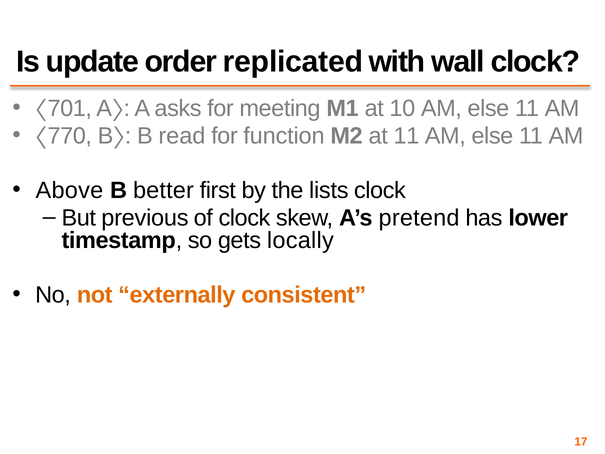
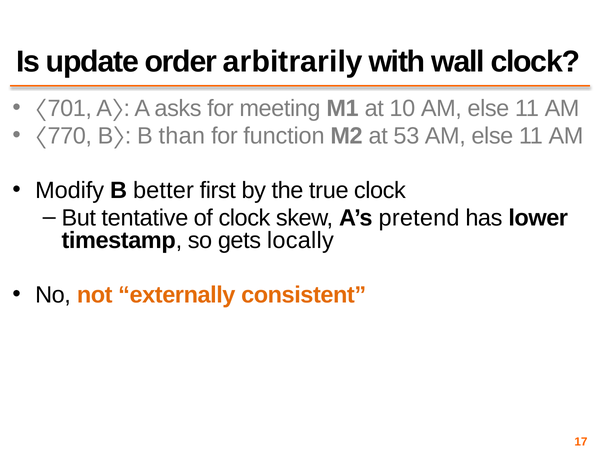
replicated: replicated -> arbitrarily (293, 62)
read: read -> than (182, 136)
at 11: 11 -> 53 (406, 136)
Above: Above -> Modify (70, 190)
lists: lists -> true (329, 190)
previous: previous -> tentative (145, 218)
